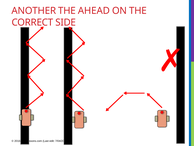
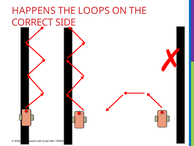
ANOTHER: ANOTHER -> HAPPENS (34, 11)
AHEAD: AHEAD -> LOOPS (94, 11)
